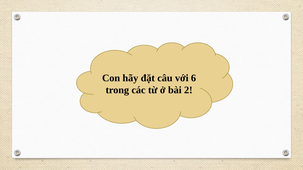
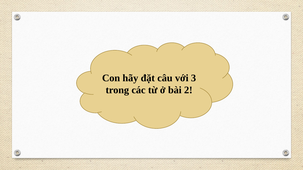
6: 6 -> 3 (194, 78)
